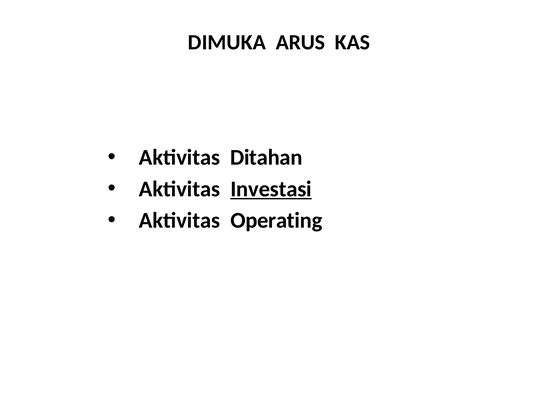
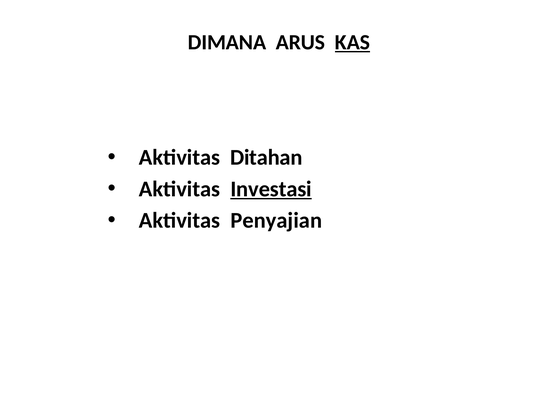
DIMUKA: DIMUKA -> DIMANA (227, 42)
KAS underline: none -> present (352, 42)
Operating: Operating -> Penyajian (276, 220)
